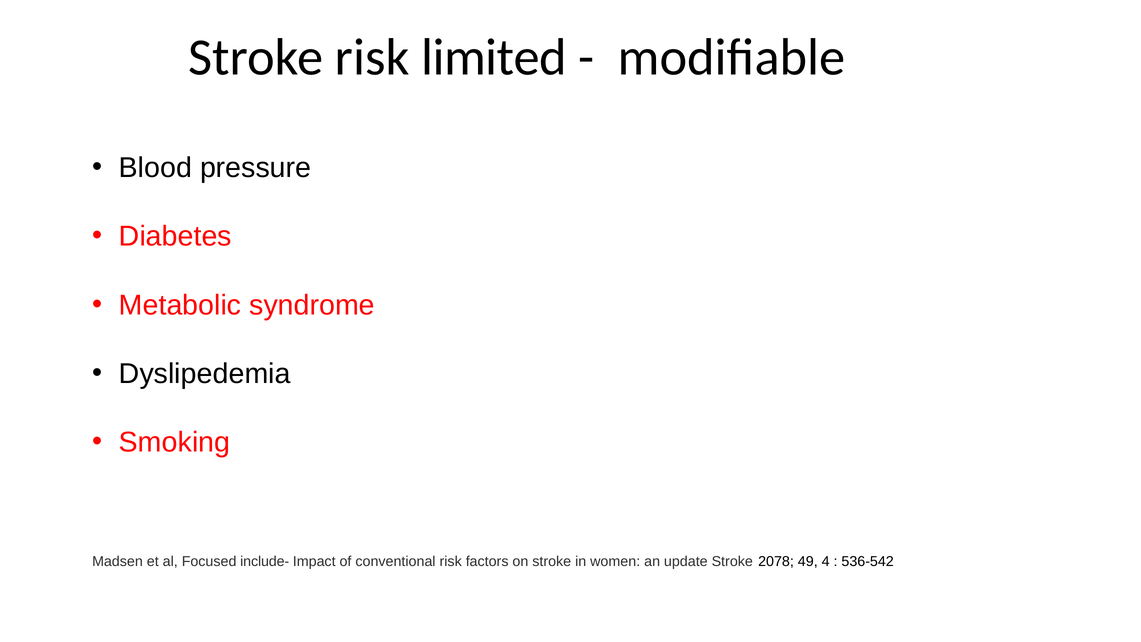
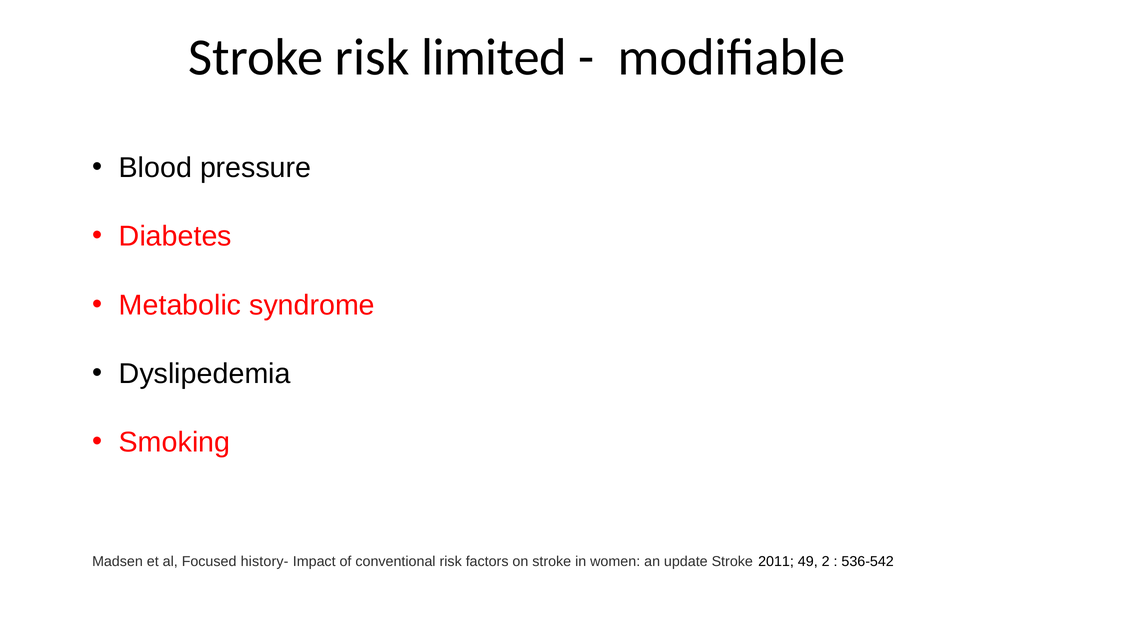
include-: include- -> history- (265, 561)
2078: 2078 -> 2011 (776, 561)
4: 4 -> 2 (826, 561)
